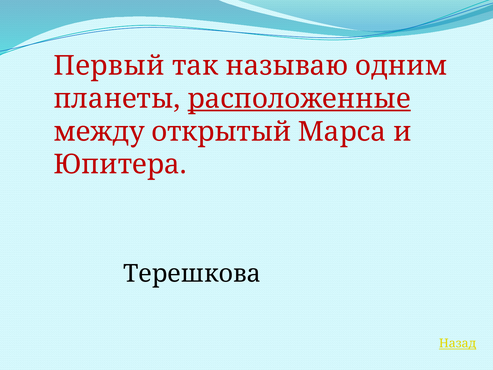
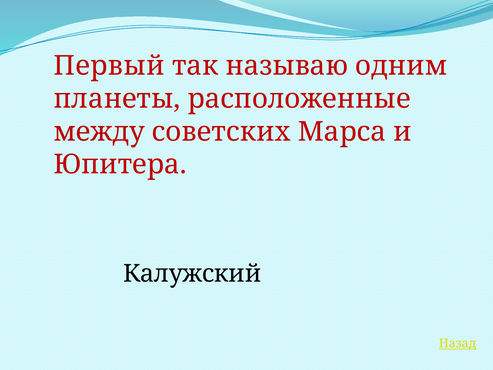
расположенные underline: present -> none (299, 99)
открытый: открытый -> советских (221, 132)
Терешкова: Терешкова -> Калужский (192, 274)
